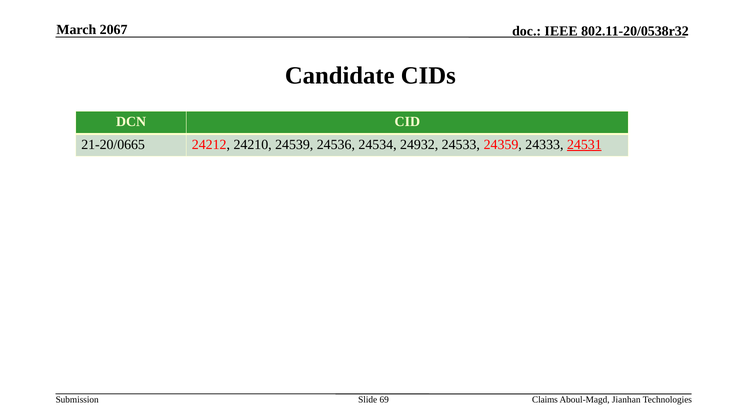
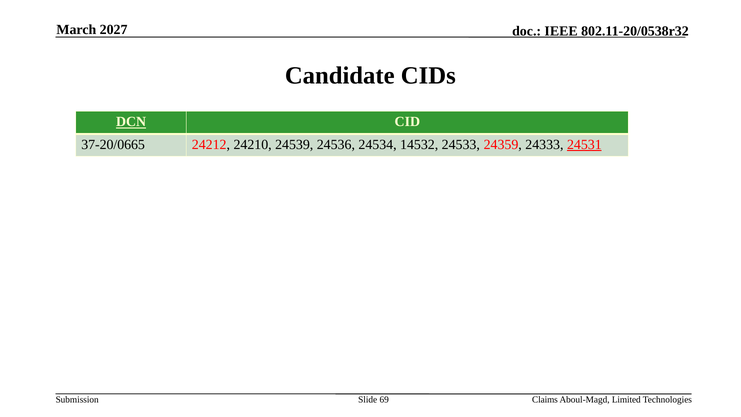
2067: 2067 -> 2027 (114, 29)
DCN underline: none -> present (131, 122)
21-20/0665: 21-20/0665 -> 37-20/0665 (113, 144)
24932: 24932 -> 14532 (419, 144)
Jianhan: Jianhan -> Limited (626, 400)
